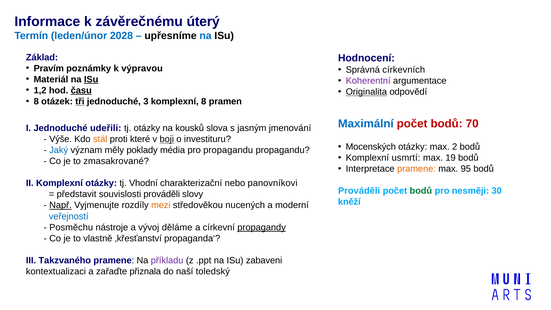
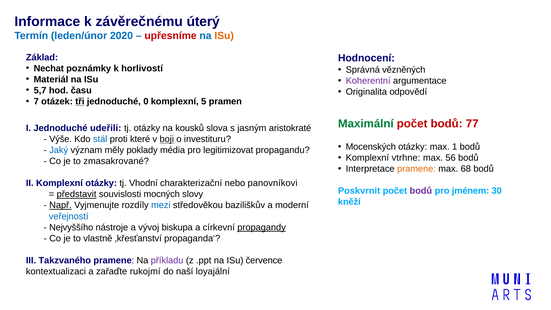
2028: 2028 -> 2020 (121, 36)
upřesníme colour: black -> red (171, 36)
ISu colour: black -> orange (224, 36)
Pravím: Pravím -> Nechat (49, 68)
výpravou: výpravou -> horlivostí (142, 68)
církevních: církevních -> vězněných (404, 70)
ISu underline: present -> none (91, 79)
1,2: 1,2 -> 5,7 (40, 90)
času underline: present -> none (81, 90)
Originalita underline: present -> none (366, 92)
8: 8 -> 7 (36, 101)
3: 3 -> 0 (146, 101)
komplexní 8: 8 -> 5 (204, 101)
Maximální colour: blue -> green (366, 124)
70: 70 -> 77 (472, 124)
jmenování: jmenování -> aristokraté (290, 128)
stál colour: orange -> blue (100, 139)
2: 2 -> 1 (455, 147)
pro propagandu: propagandu -> legitimizovat (228, 150)
usmrtí: usmrtí -> vtrhne (406, 158)
19: 19 -> 56 (451, 158)
95: 95 -> 68 (466, 169)
Prováděli: Prováděli -> Poskvrnit (359, 191)
bodů colour: green -> purple (421, 191)
nesměji: nesměji -> jménem (471, 191)
představit underline: none -> present (77, 194)
souvislosti prováděli: prováděli -> mocných (162, 194)
mezi colour: orange -> blue (161, 205)
nucených: nucených -> baziliškův (245, 205)
Posměchu: Posměchu -> Nejvyššího (71, 227)
děláme: děláme -> biskupa (177, 227)
zabaveni: zabaveni -> července (264, 260)
přiznala: přiznala -> rukojmí (145, 271)
toledský: toledský -> loyajální (213, 271)
